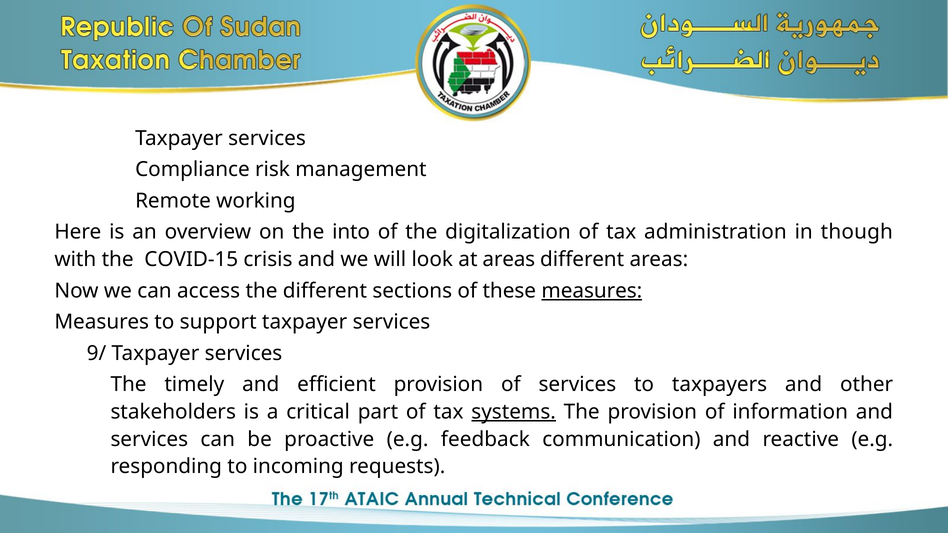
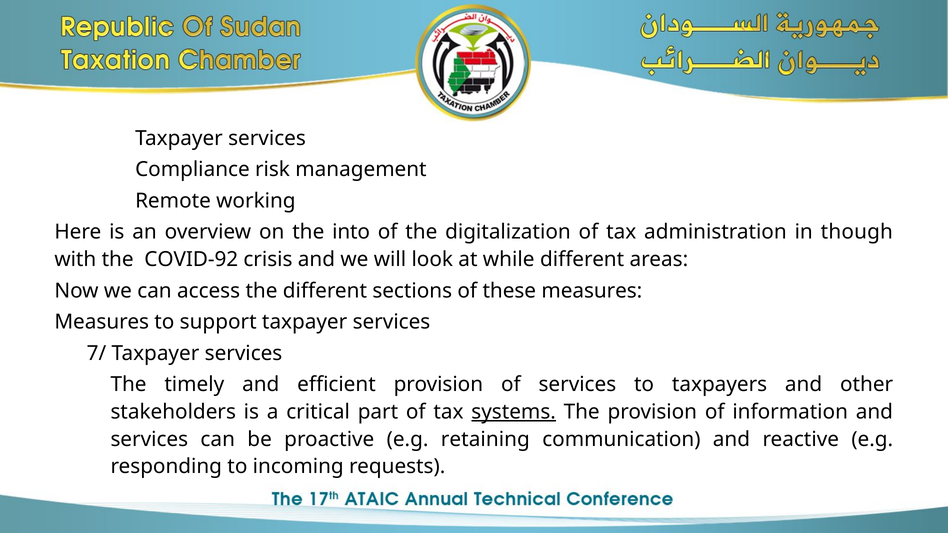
COVID-15: COVID-15 -> COVID-92 (191, 260)
at areas: areas -> while (509, 260)
measures underline: present -> none (592, 291)
9/: 9/ -> 7/ (97, 353)
feedback: feedback -> retaining (485, 439)
